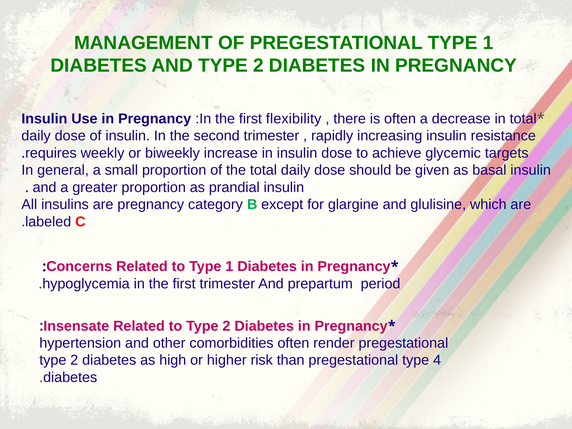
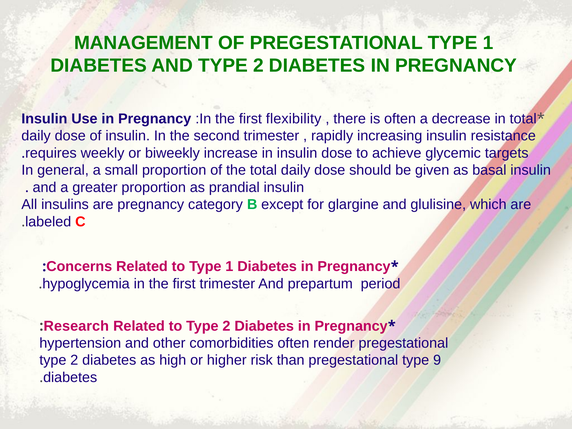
Insensate: Insensate -> Research (76, 326)
4: 4 -> 9 (437, 360)
